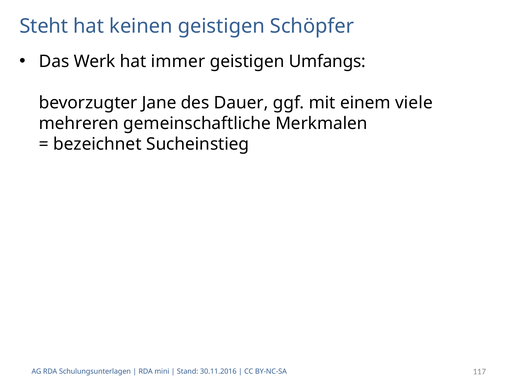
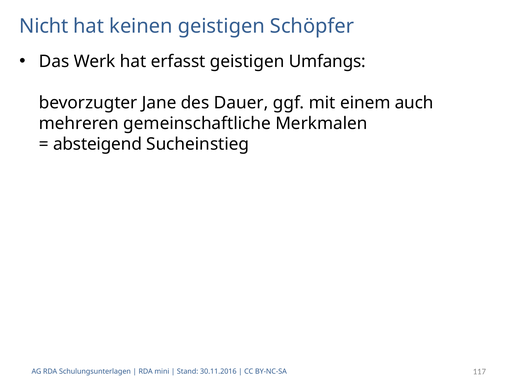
Steht: Steht -> Nicht (44, 26)
immer: immer -> erfasst (178, 61)
viele: viele -> auch (414, 103)
bezeichnet: bezeichnet -> absteigend (97, 144)
